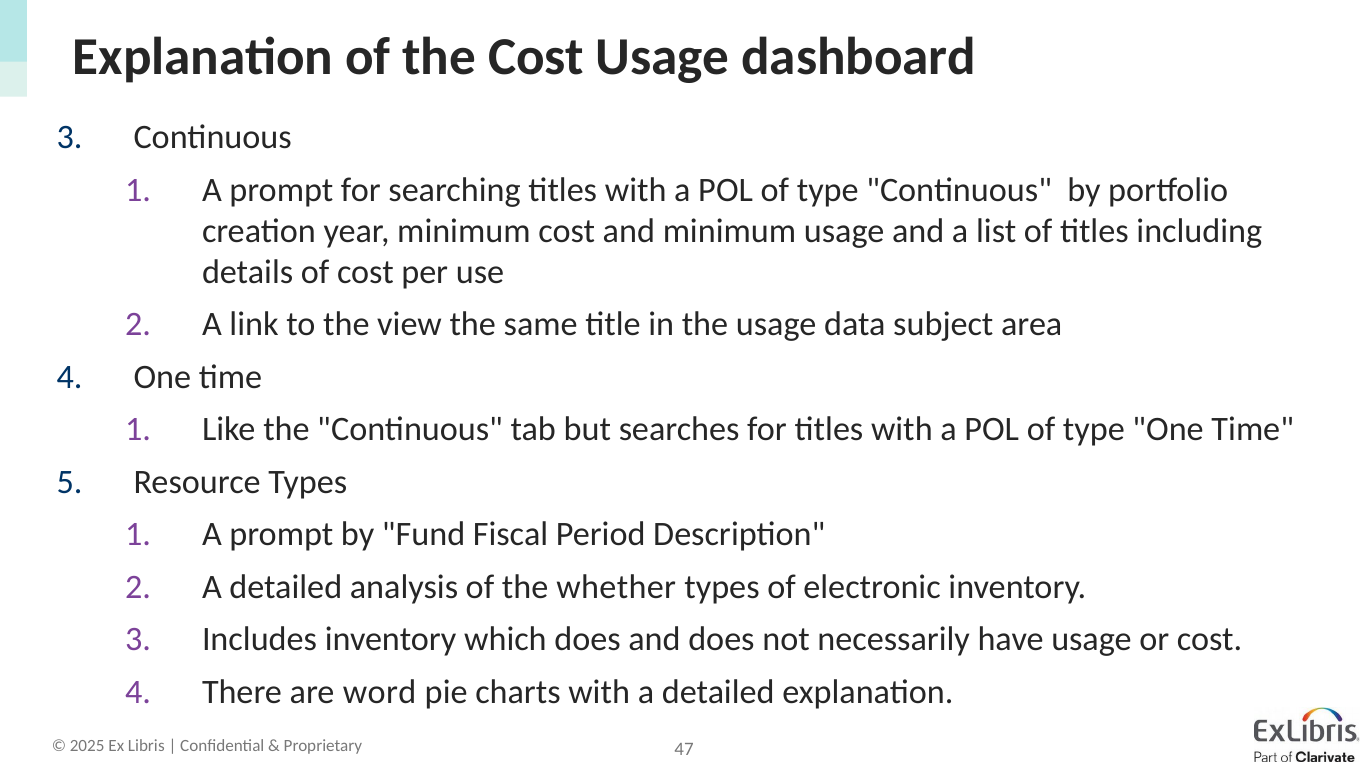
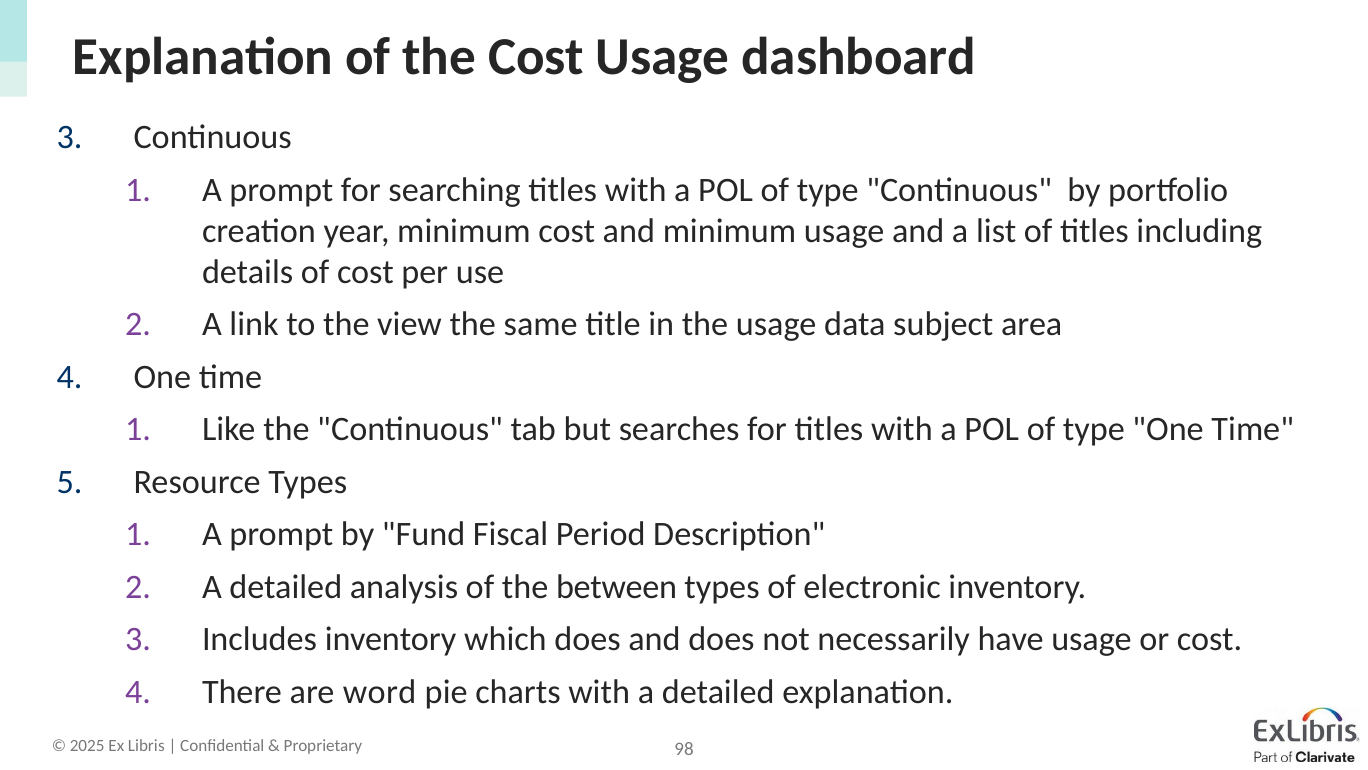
whether: whether -> between (617, 587)
47: 47 -> 98 (684, 748)
